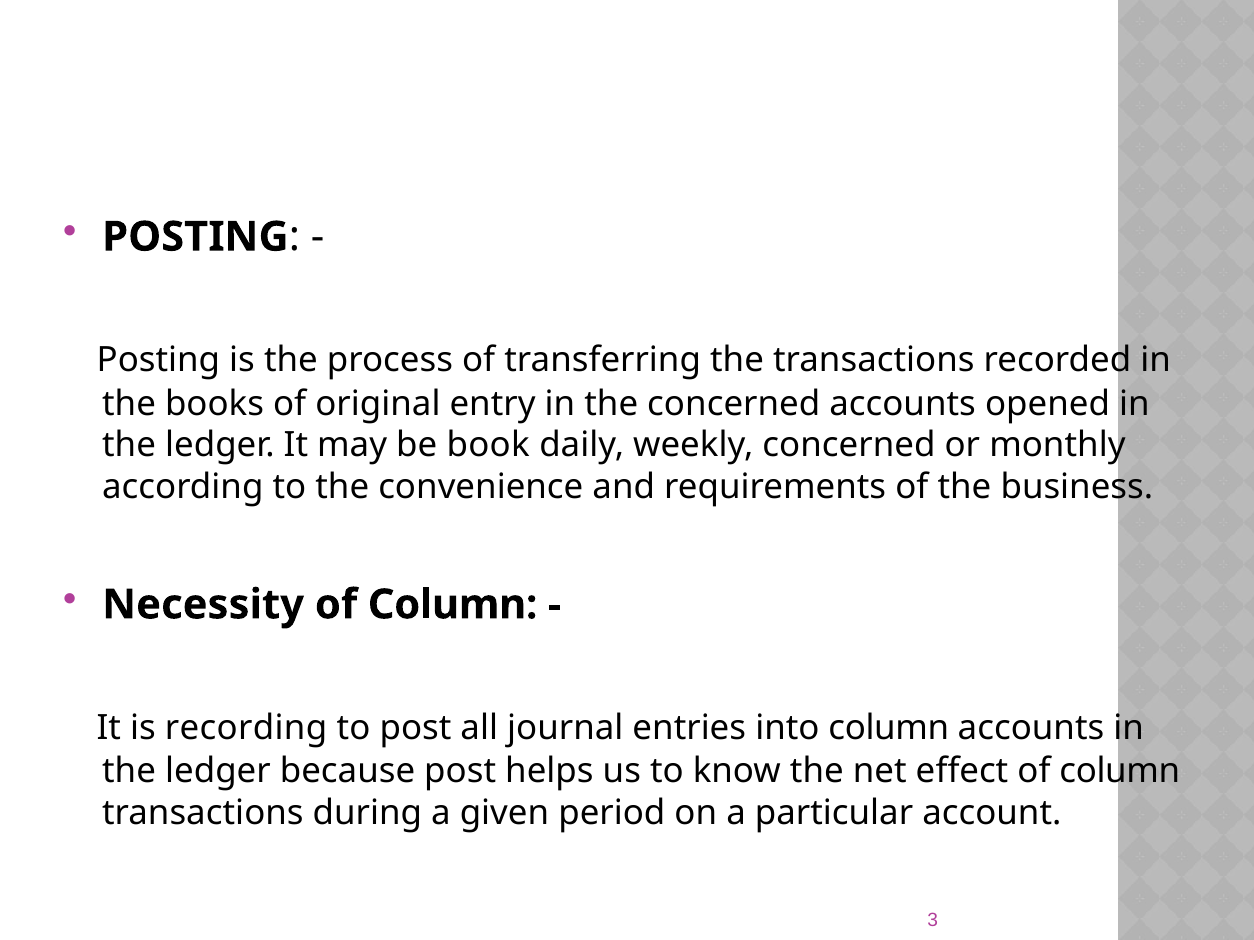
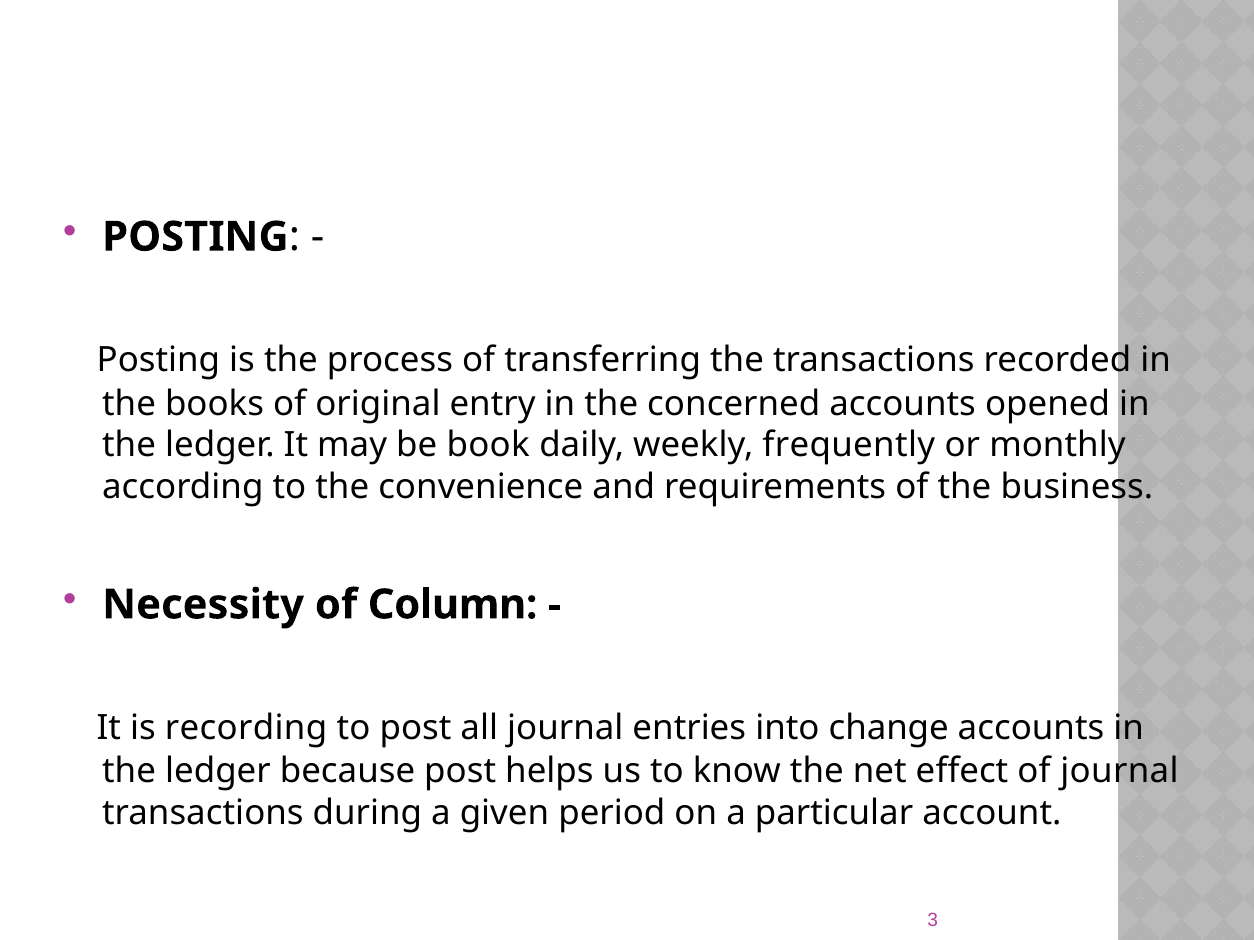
weekly concerned: concerned -> frequently (849, 446)
into column: column -> change (889, 729)
effect of column: column -> journal (1119, 772)
